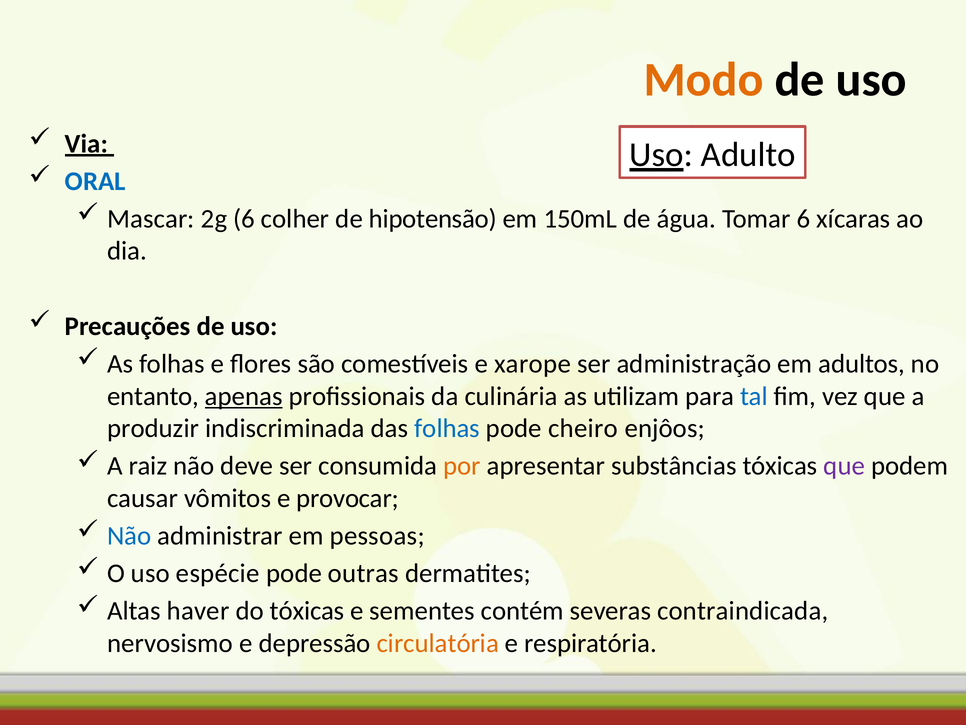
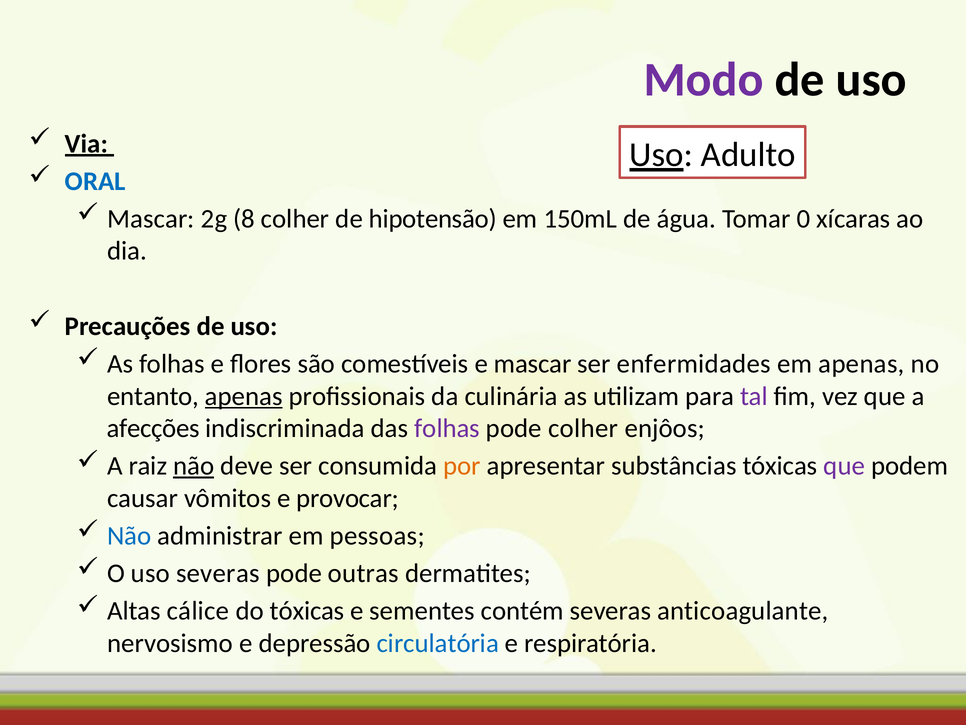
Modo colour: orange -> purple (704, 80)
2g 6: 6 -> 8 (244, 219)
Tomar 6: 6 -> 0 (804, 219)
e xarope: xarope -> mascar (533, 364)
administração: administração -> enfermidades (694, 364)
em adultos: adultos -> apenas (862, 364)
tal colour: blue -> purple (754, 396)
produzir: produzir -> afecções (153, 428)
folhas colour: blue -> purple (447, 428)
pode cheiro: cheiro -> colher (583, 428)
não underline: none -> present (194, 466)
uso espécie: espécie -> severas (218, 573)
haver: haver -> cálice (198, 611)
contraindicada: contraindicada -> anticoagulante (743, 611)
circulatória colour: orange -> blue (438, 643)
